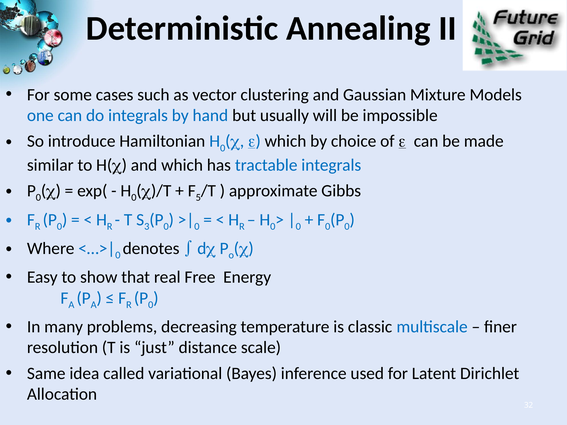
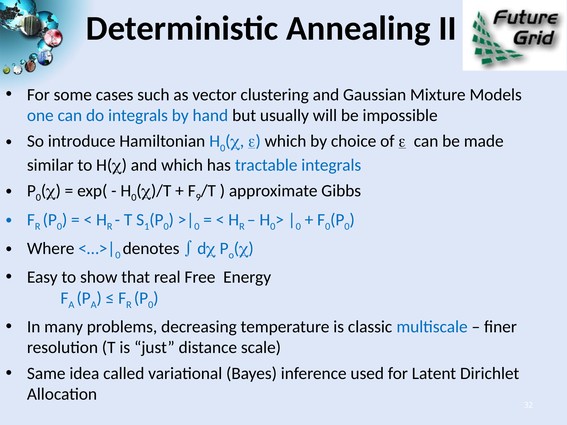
5: 5 -> 9 (198, 198)
3: 3 -> 1 (147, 227)
